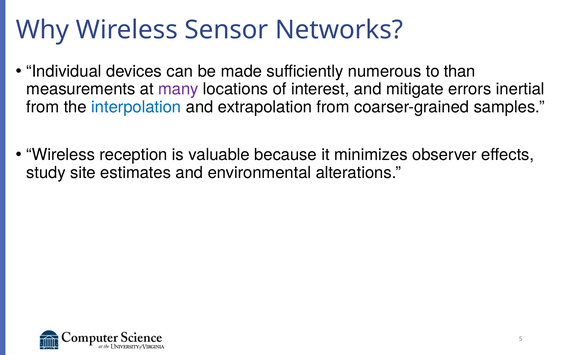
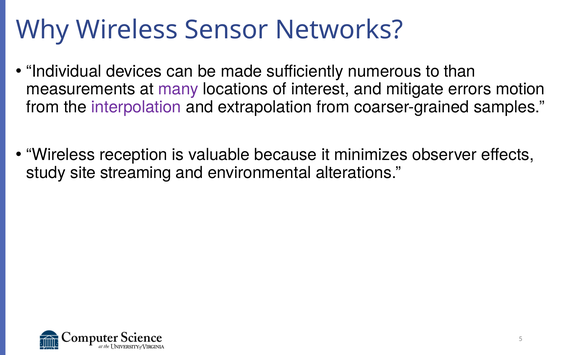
inertial: inertial -> motion (520, 89)
interpolation colour: blue -> purple (136, 107)
estimates: estimates -> streaming (136, 172)
